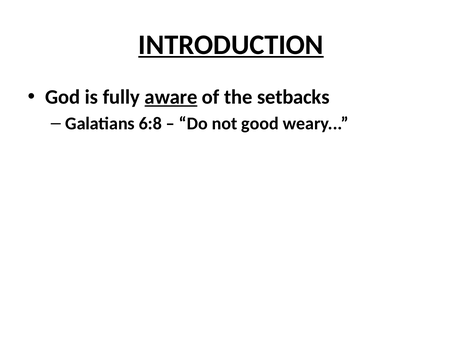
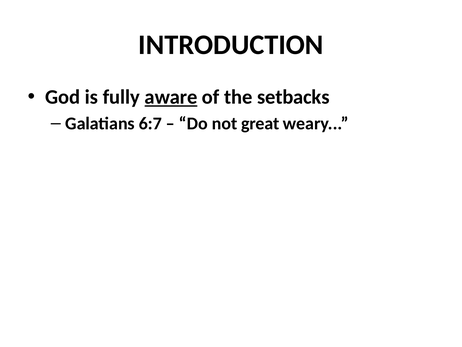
INTRODUCTION underline: present -> none (231, 45)
6:8: 6:8 -> 6:7 (150, 123)
good: good -> great (260, 123)
